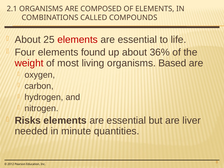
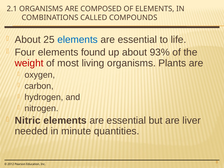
elements colour: red -> blue (78, 40)
36%: 36% -> 93% (160, 52)
Based: Based -> Plants (172, 63)
Risks: Risks -> Nitric (28, 120)
